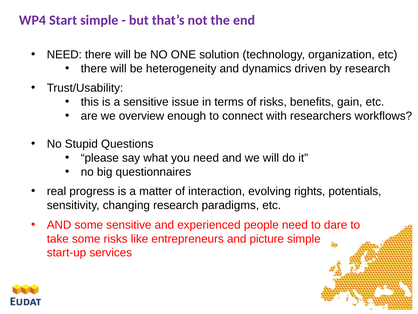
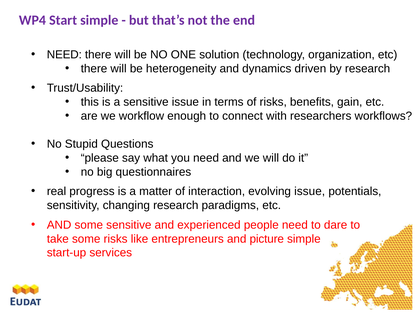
overview: overview -> workflow (141, 116)
evolving rights: rights -> issue (310, 191)
